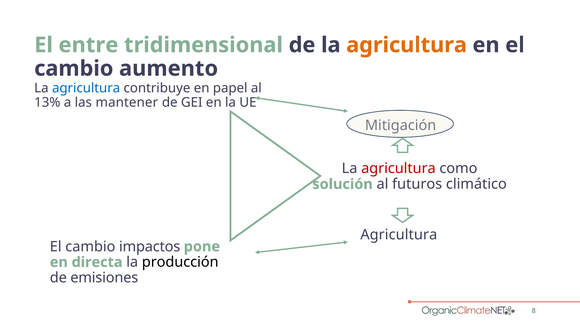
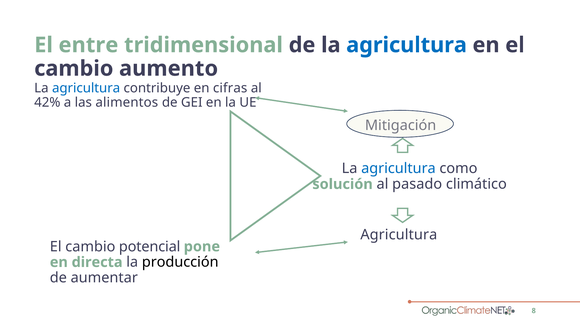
agricultura colour: orange -> blue (407, 45)
papel: papel -> cifras (230, 88)
13%: 13% -> 42% (47, 103)
mantener: mantener -> alimentos (127, 103)
agricultura colour: red -> blue (398, 169)
futuros: futuros -> pasado (417, 184)
impactos: impactos -> potencial (150, 247)
emisiones: emisiones -> aumentar (104, 278)
